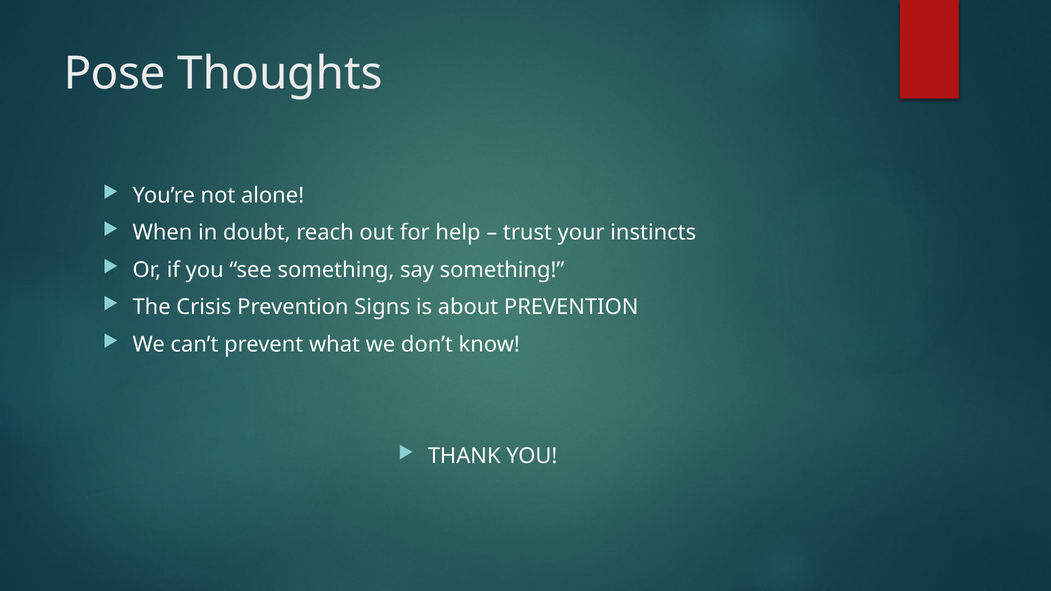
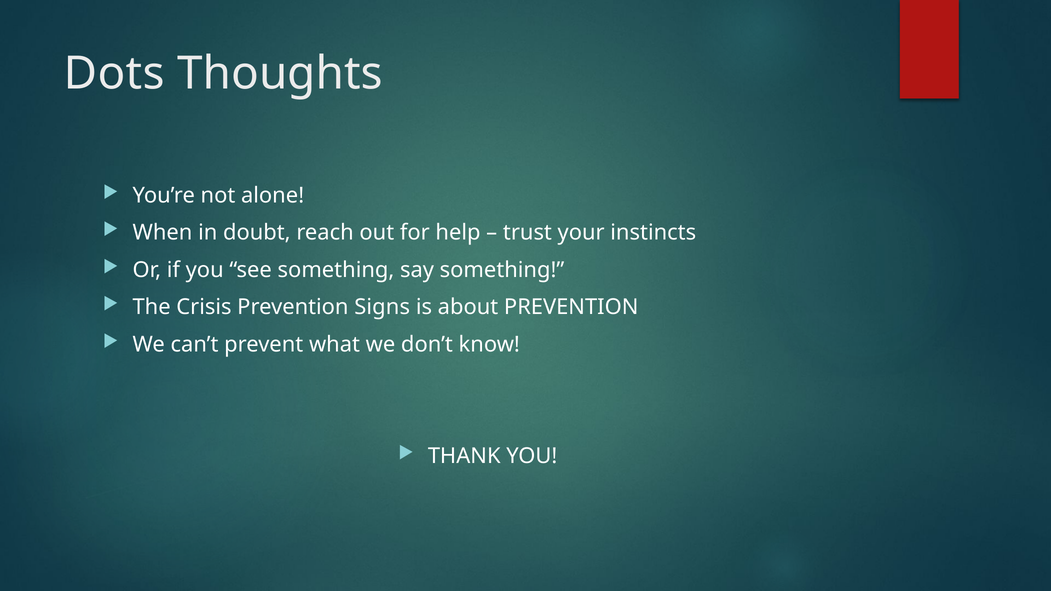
Pose: Pose -> Dots (114, 74)
